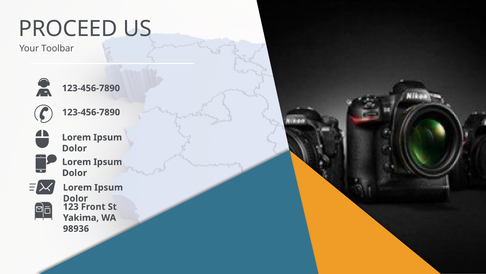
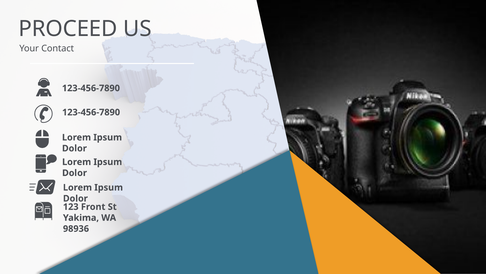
Toolbar: Toolbar -> Contact (58, 48)
